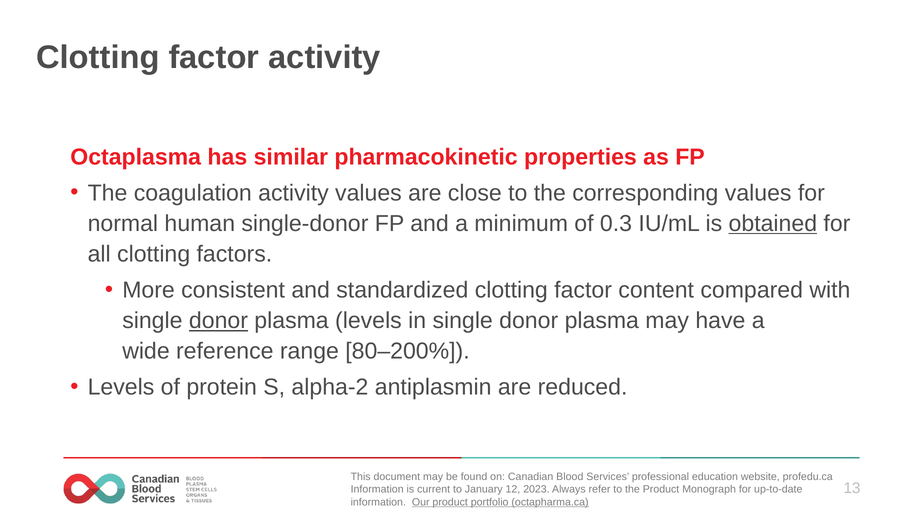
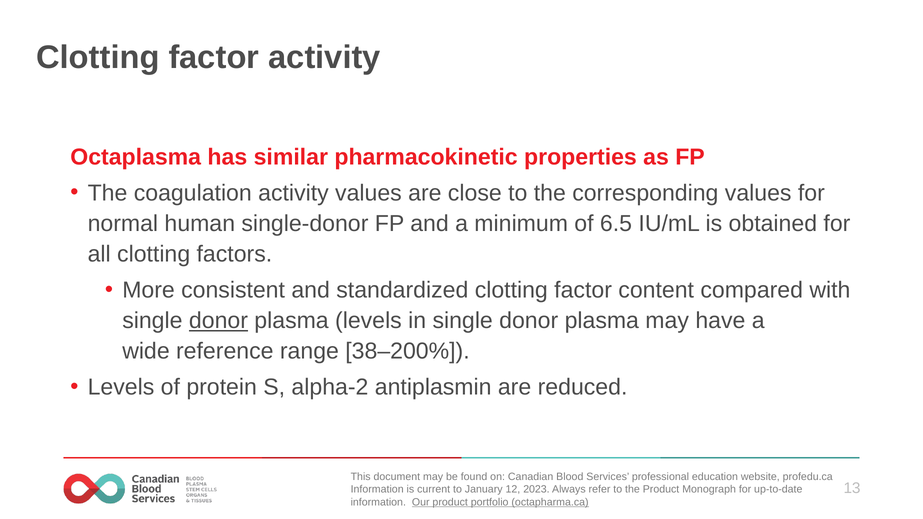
0.3: 0.3 -> 6.5 (616, 224)
obtained underline: present -> none (773, 224)
80–200%: 80–200% -> 38–200% (408, 351)
